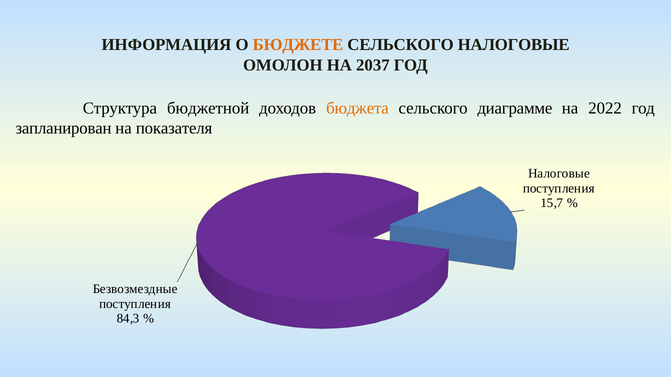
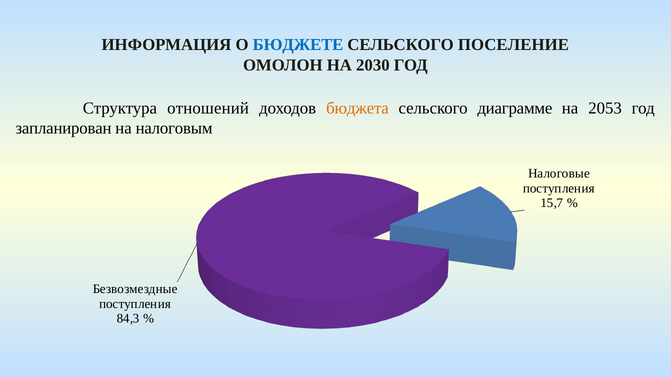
БЮДЖЕТЕ colour: orange -> blue (298, 45)
СЕЛЬСКОГО НАЛОГОВЫЕ: НАЛОГОВЫЕ -> ПОСЕЛЕНИЕ (514, 45)
2037: 2037 -> 2030 (373, 65)
бюджетной: бюджетной -> отношений (208, 108)
2022: 2022 -> 2053 (605, 108)
показателя: показателя -> налоговым (174, 128)
